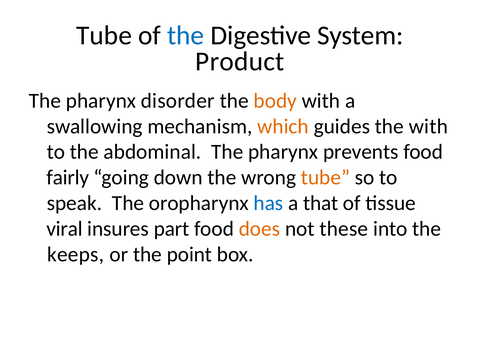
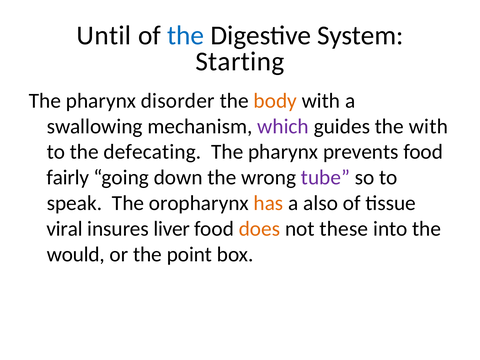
Tube: Tube -> Until (104, 35)
Product: Product -> Starting (240, 62)
which colour: orange -> purple (283, 126)
abdominal: abdominal -> defecating (152, 152)
tube colour: orange -> purple (326, 178)
has colour: blue -> orange (268, 203)
that: that -> also (321, 203)
part: part -> liver (172, 229)
keeps: keeps -> would (76, 254)
